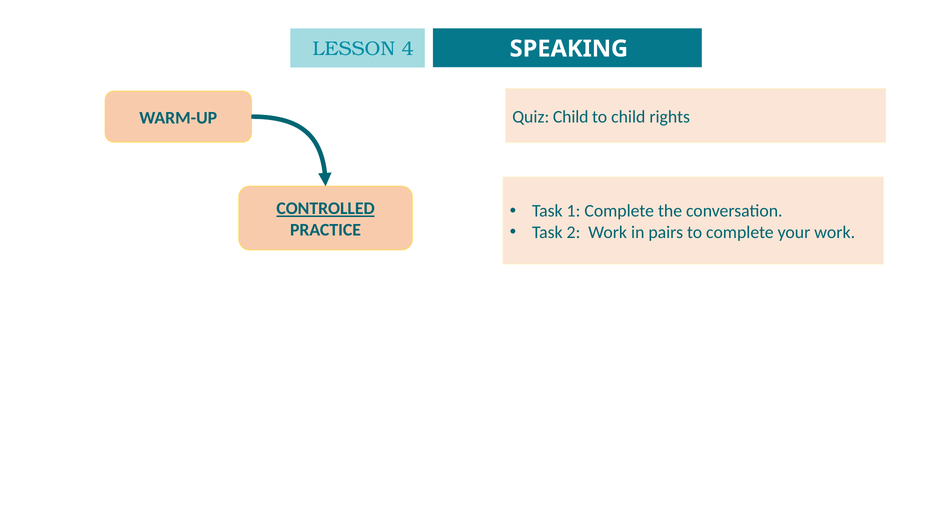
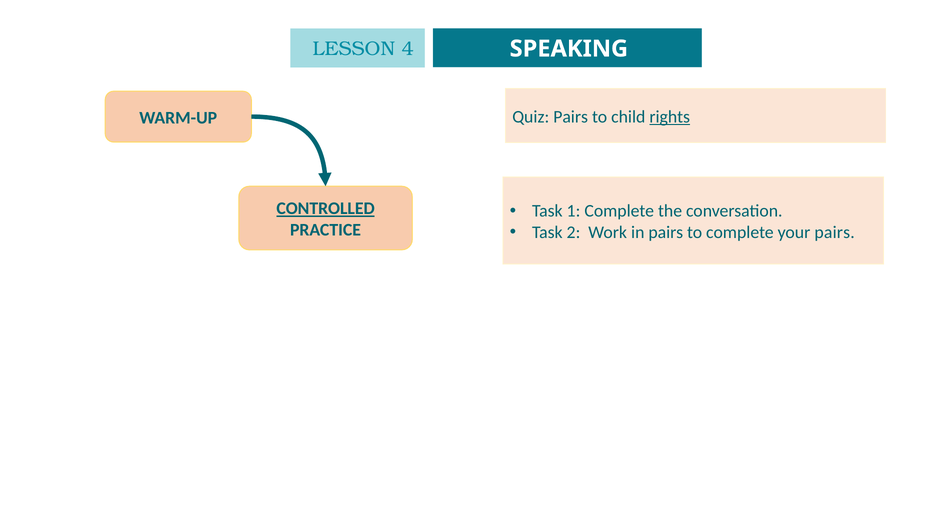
Quiz Child: Child -> Pairs (571, 117)
rights underline: none -> present (670, 117)
your work: work -> pairs (835, 232)
